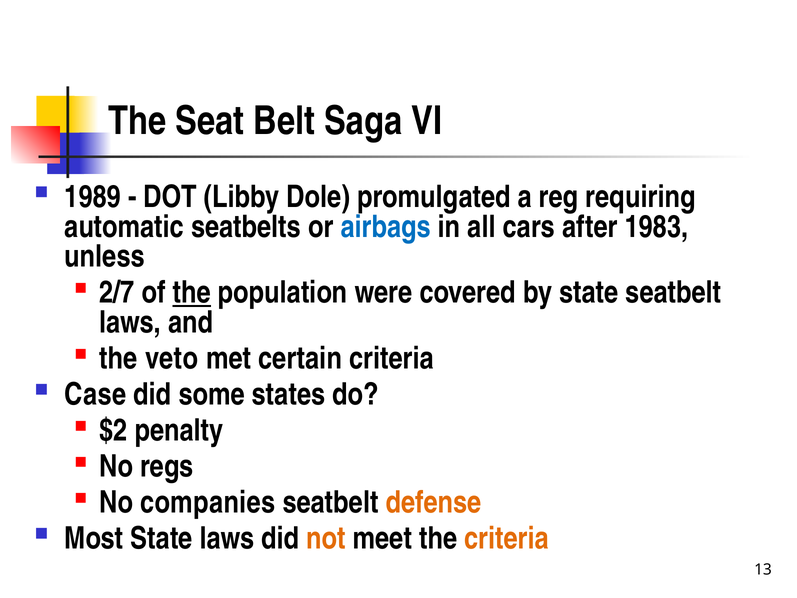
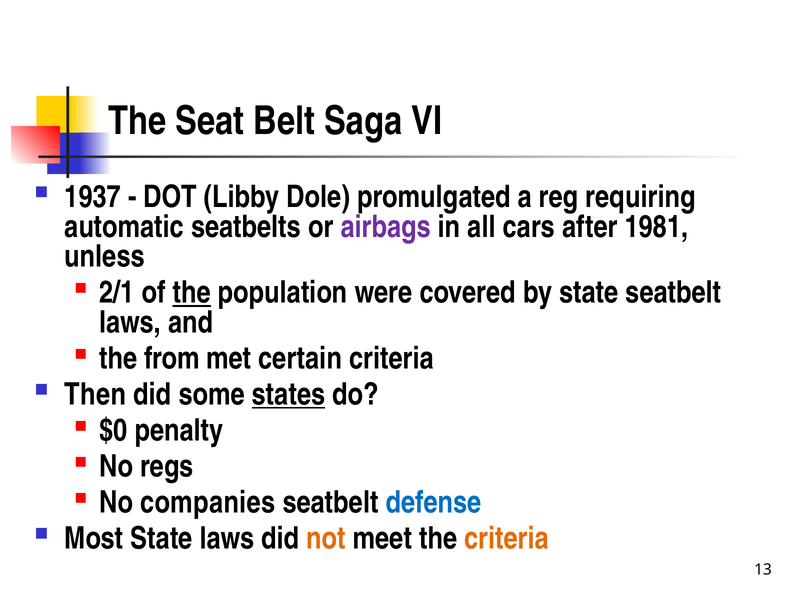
1989: 1989 -> 1937 (93, 197)
airbags colour: blue -> purple (386, 227)
1983: 1983 -> 1981 (656, 227)
2/7: 2/7 -> 2/1 (117, 292)
veto: veto -> from (172, 358)
Case: Case -> Then (95, 394)
states underline: none -> present (289, 394)
$2: $2 -> $0 (113, 430)
defense colour: orange -> blue (434, 502)
